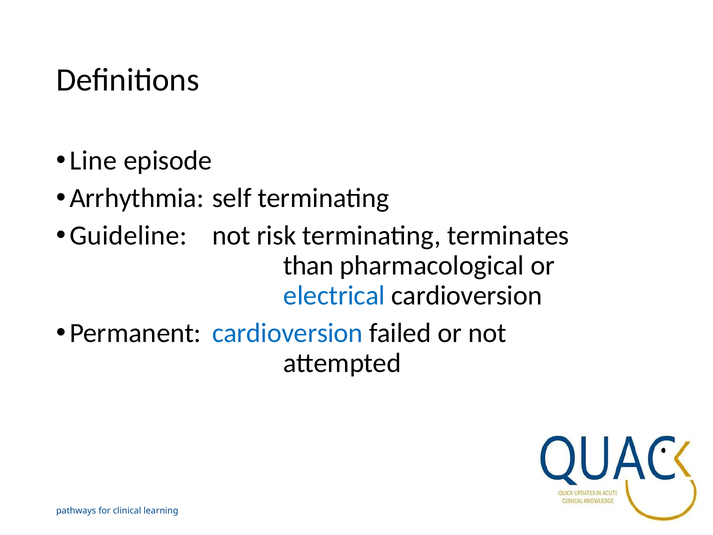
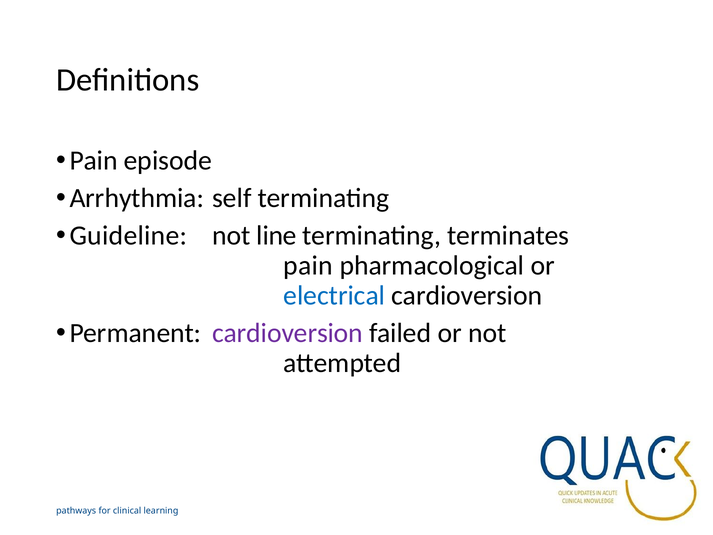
Line: Line -> Pain (94, 161)
risk: risk -> line (277, 236)
than: than -> pain (308, 265)
cardioversion colour: blue -> purple (288, 333)
